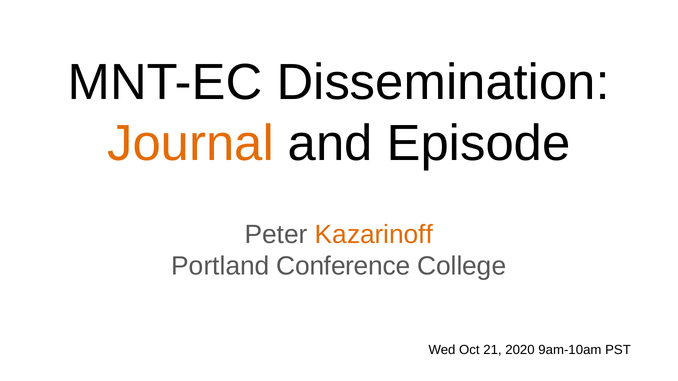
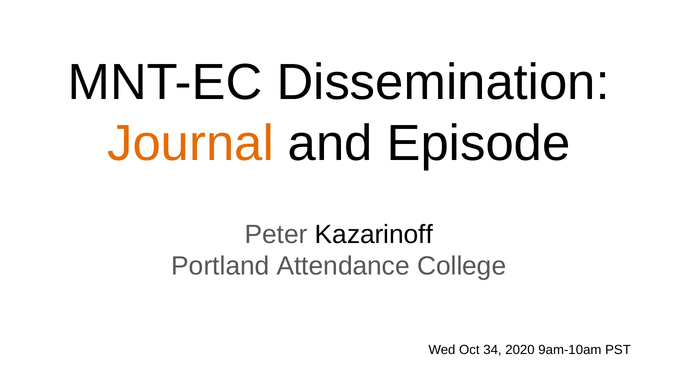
Kazarinoff colour: orange -> black (374, 235)
Conference: Conference -> Attendance (343, 266)
21: 21 -> 34 (492, 350)
